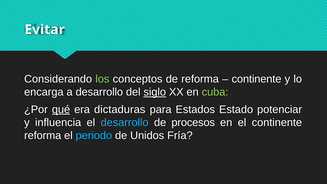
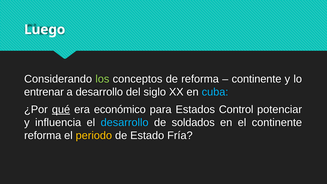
Evitar: Evitar -> Luego (45, 30)
encarga: encarga -> entrenar (44, 92)
siglo underline: present -> none (155, 92)
cuba colour: light green -> light blue (215, 92)
dictaduras: dictaduras -> económico (120, 109)
Estado: Estado -> Control (236, 109)
procesos: procesos -> soldados (193, 122)
periodo colour: light blue -> yellow (94, 136)
Unidos: Unidos -> Estado (147, 136)
